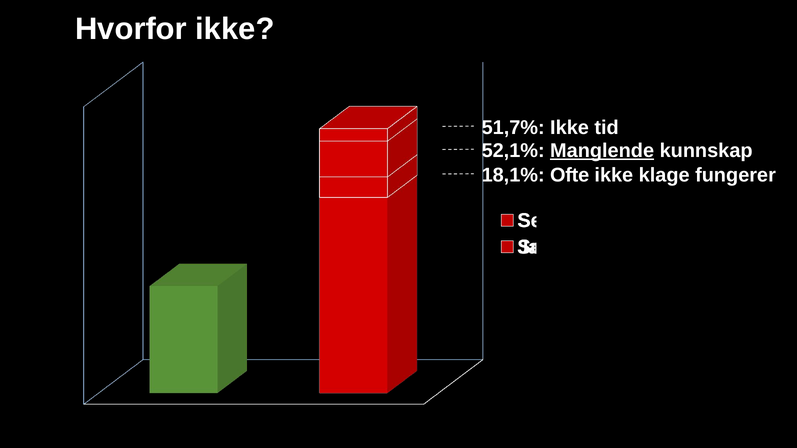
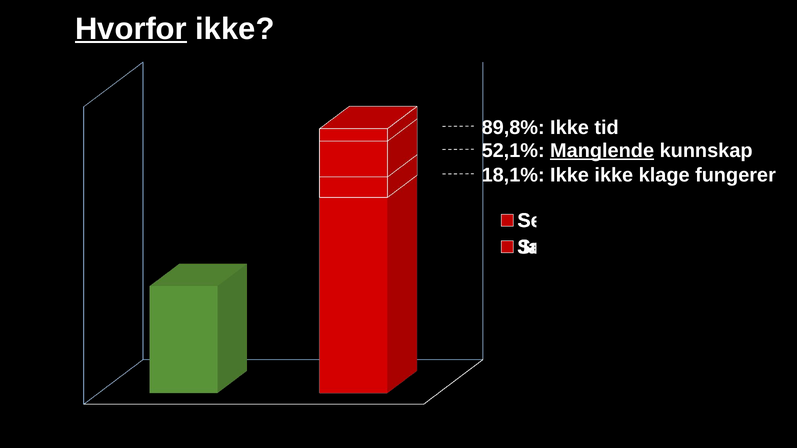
Hvorfor underline: none -> present (131, 29)
51,7%: 51,7% -> 89,8% (513, 128)
18,1% Ofte: Ofte -> Ikke (570, 175)
